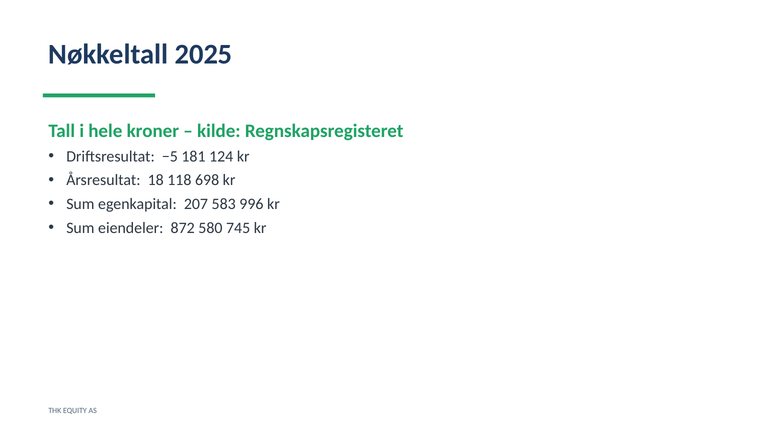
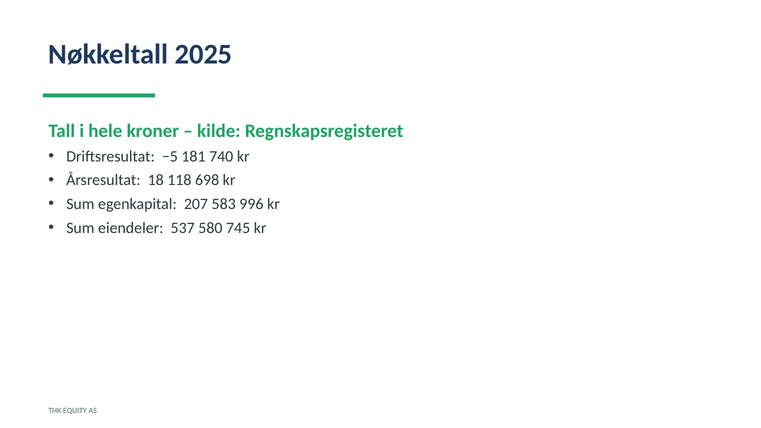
124: 124 -> 740 (221, 156)
872: 872 -> 537 (183, 228)
